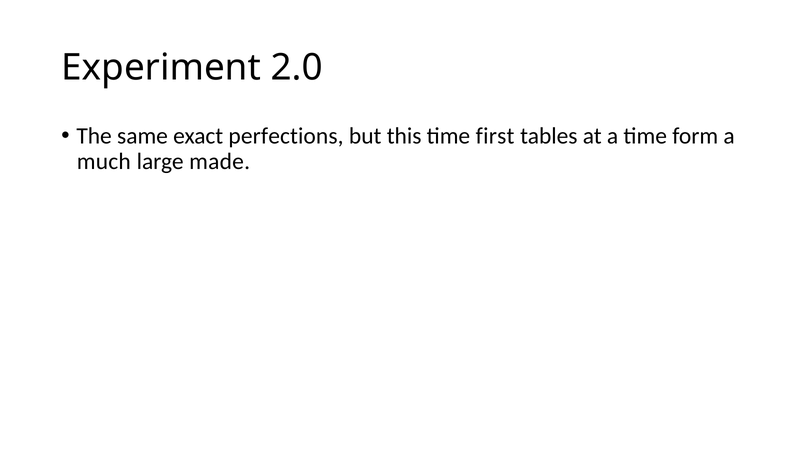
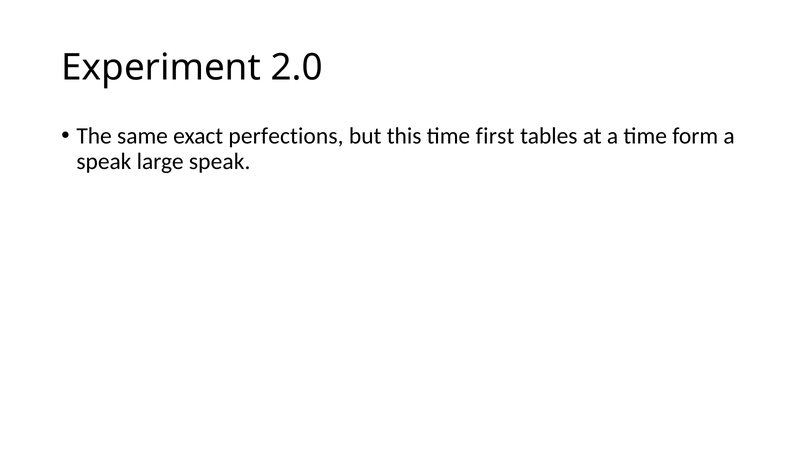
much: much -> speak (104, 161)
large made: made -> speak (220, 161)
